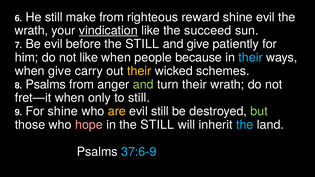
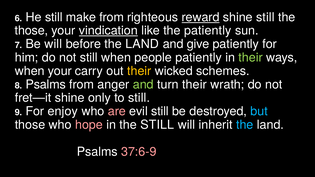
reward underline: none -> present (201, 17)
shine evil: evil -> still (265, 17)
wrath: wrath -> those (31, 31)
the succeed: succeed -> patiently (208, 31)
Be evil: evil -> will (53, 44)
before the STILL: STILL -> LAND (142, 44)
not like: like -> still (89, 58)
people because: because -> patiently (199, 58)
their colour: light blue -> light green (251, 58)
when give: give -> your (60, 71)
fret—it when: when -> shine (70, 98)
For shine: shine -> enjoy (63, 111)
are colour: yellow -> pink (117, 111)
but colour: light green -> light blue (259, 111)
37:6-9 colour: light blue -> pink (139, 152)
